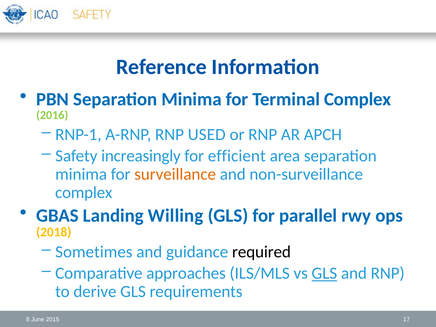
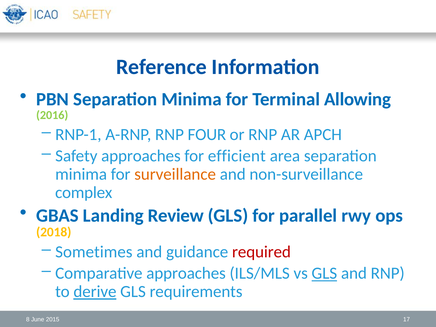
Terminal Complex: Complex -> Allowing (358, 99)
USED: USED -> FOUR (207, 134)
Safety increasingly: increasingly -> approaches (141, 156)
Willing: Willing -> Review (176, 216)
required colour: black -> red (261, 252)
derive underline: none -> present (95, 292)
